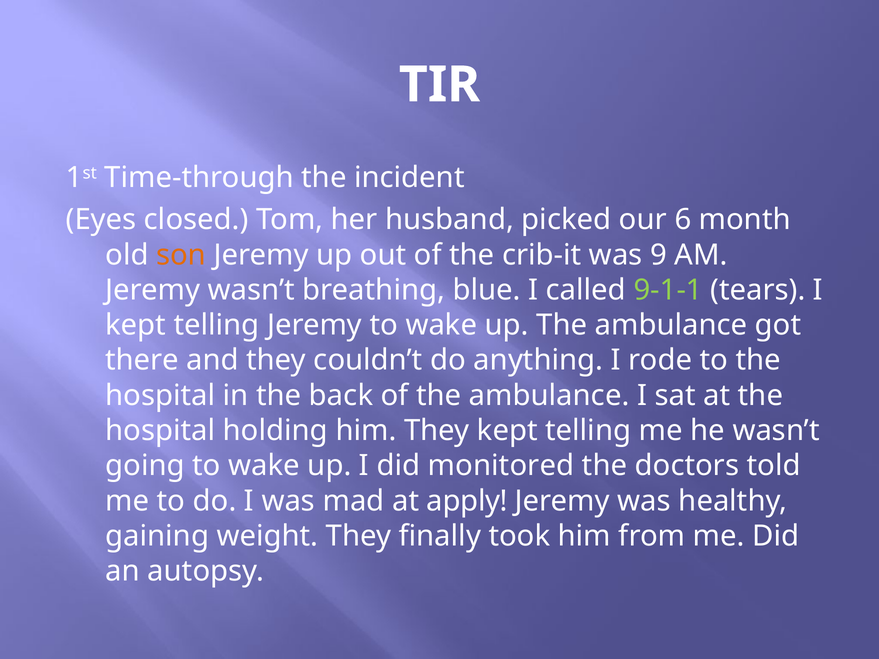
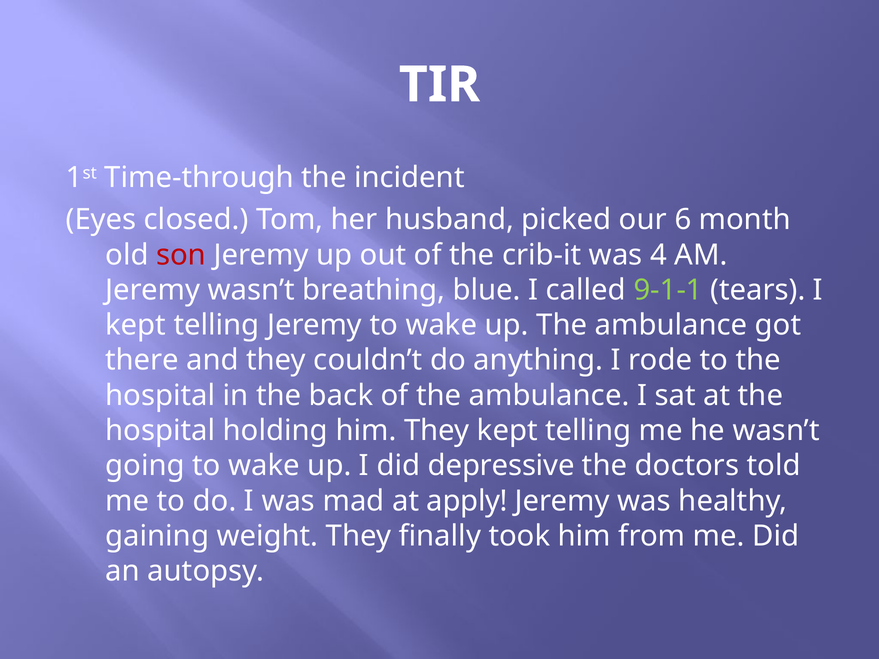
son colour: orange -> red (181, 255)
9: 9 -> 4 (659, 255)
monitored: monitored -> depressive (501, 466)
